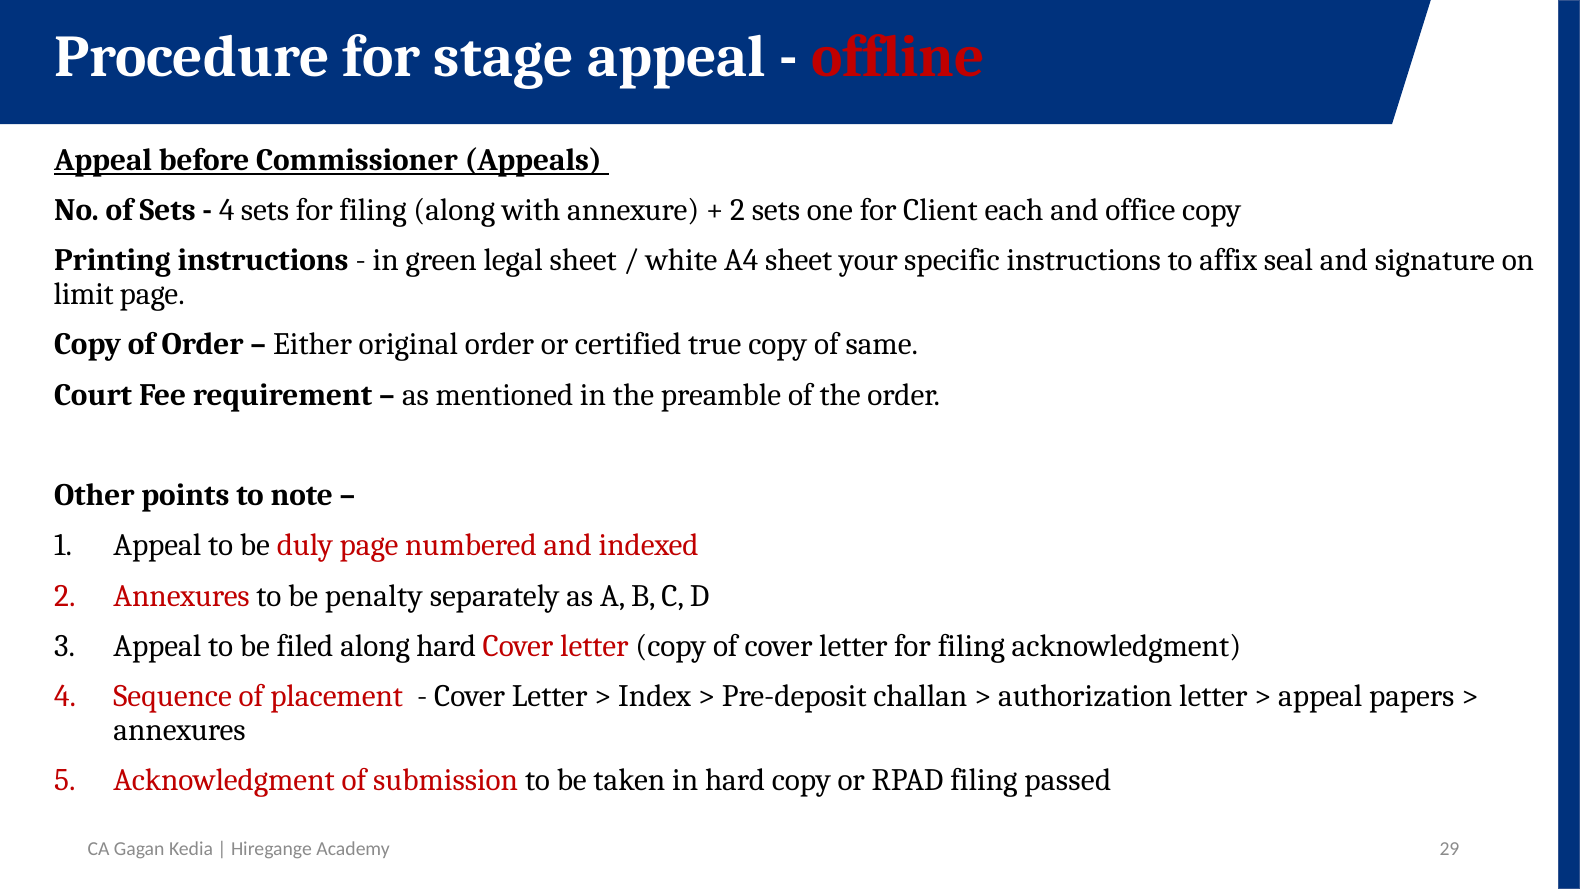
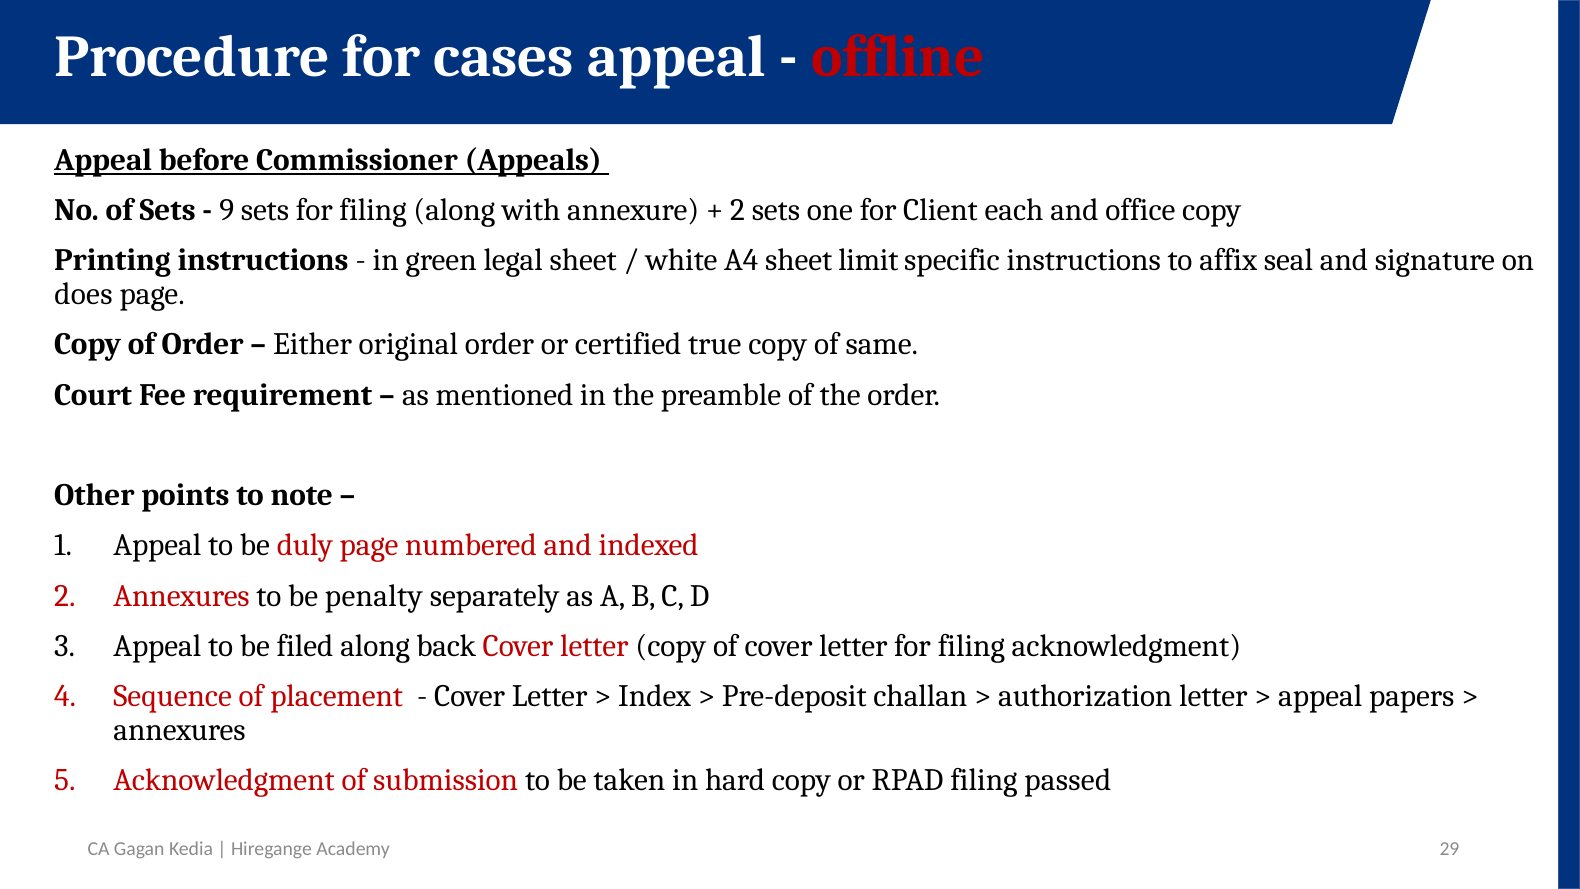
stage: stage -> cases (504, 57)
4: 4 -> 9 (227, 210)
your: your -> limit (868, 261)
limit: limit -> does (83, 294)
along hard: hard -> back (446, 646)
